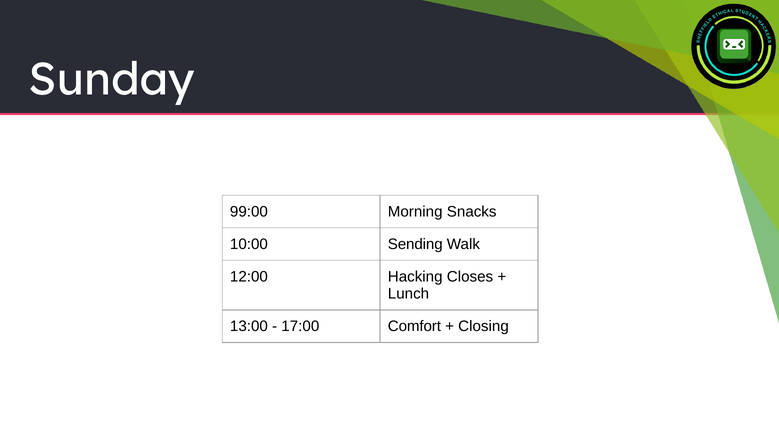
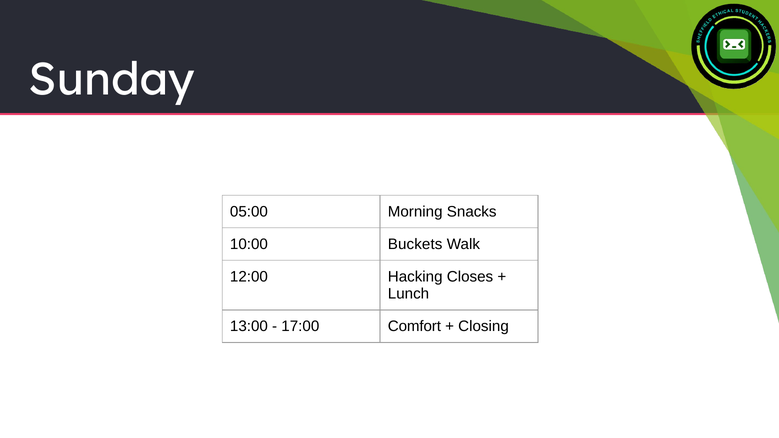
99:00: 99:00 -> 05:00 (249, 212)
Sending: Sending -> Buckets (415, 244)
